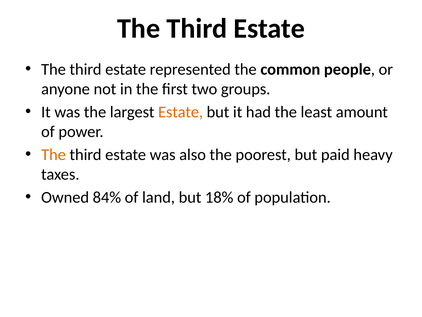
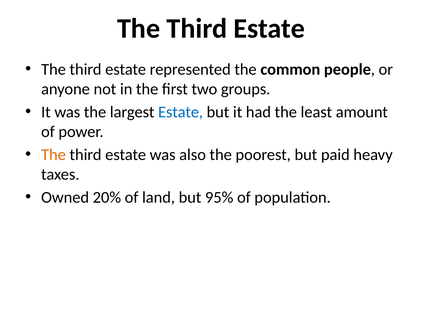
Estate colour: orange -> blue (181, 112)
84%: 84% -> 20% (107, 197)
18%: 18% -> 95% (219, 197)
